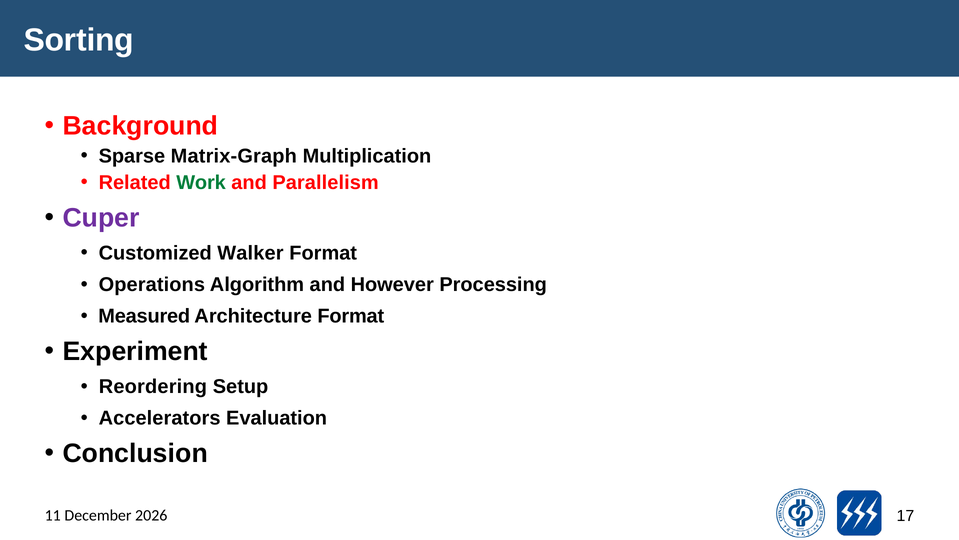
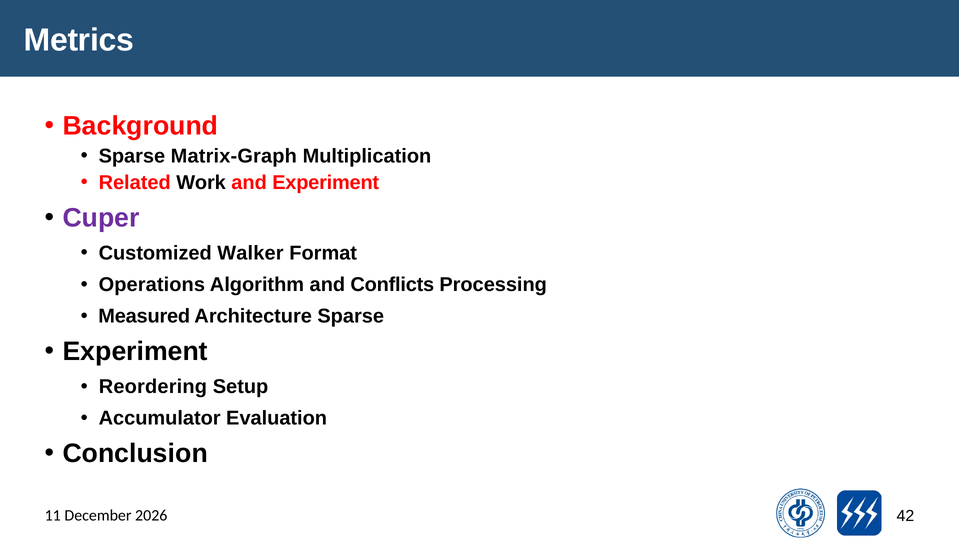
Sorting: Sorting -> Metrics (79, 40)
Work colour: green -> black (201, 182)
and Parallelism: Parallelism -> Experiment (326, 182)
However: However -> Conflicts (392, 284)
Architecture Format: Format -> Sparse (351, 316)
Accelerators: Accelerators -> Accumulator (160, 418)
17: 17 -> 42 (905, 515)
